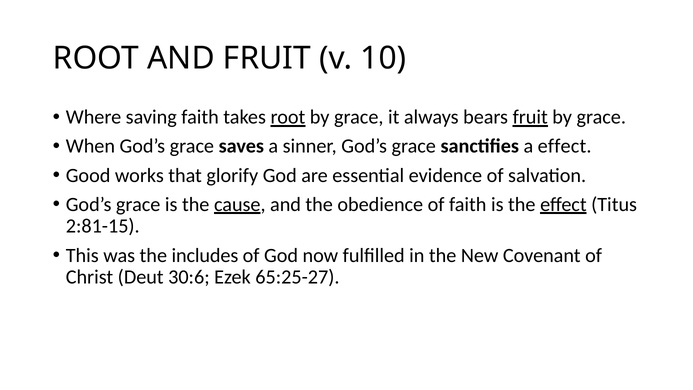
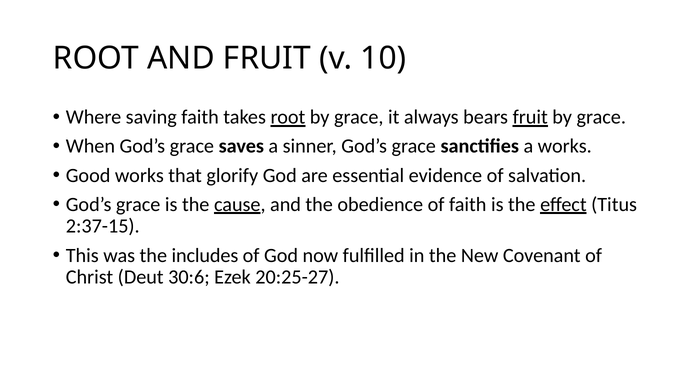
a effect: effect -> works (565, 146)
2:81-15: 2:81-15 -> 2:37-15 (103, 226)
65:25-27: 65:25-27 -> 20:25-27 (297, 277)
